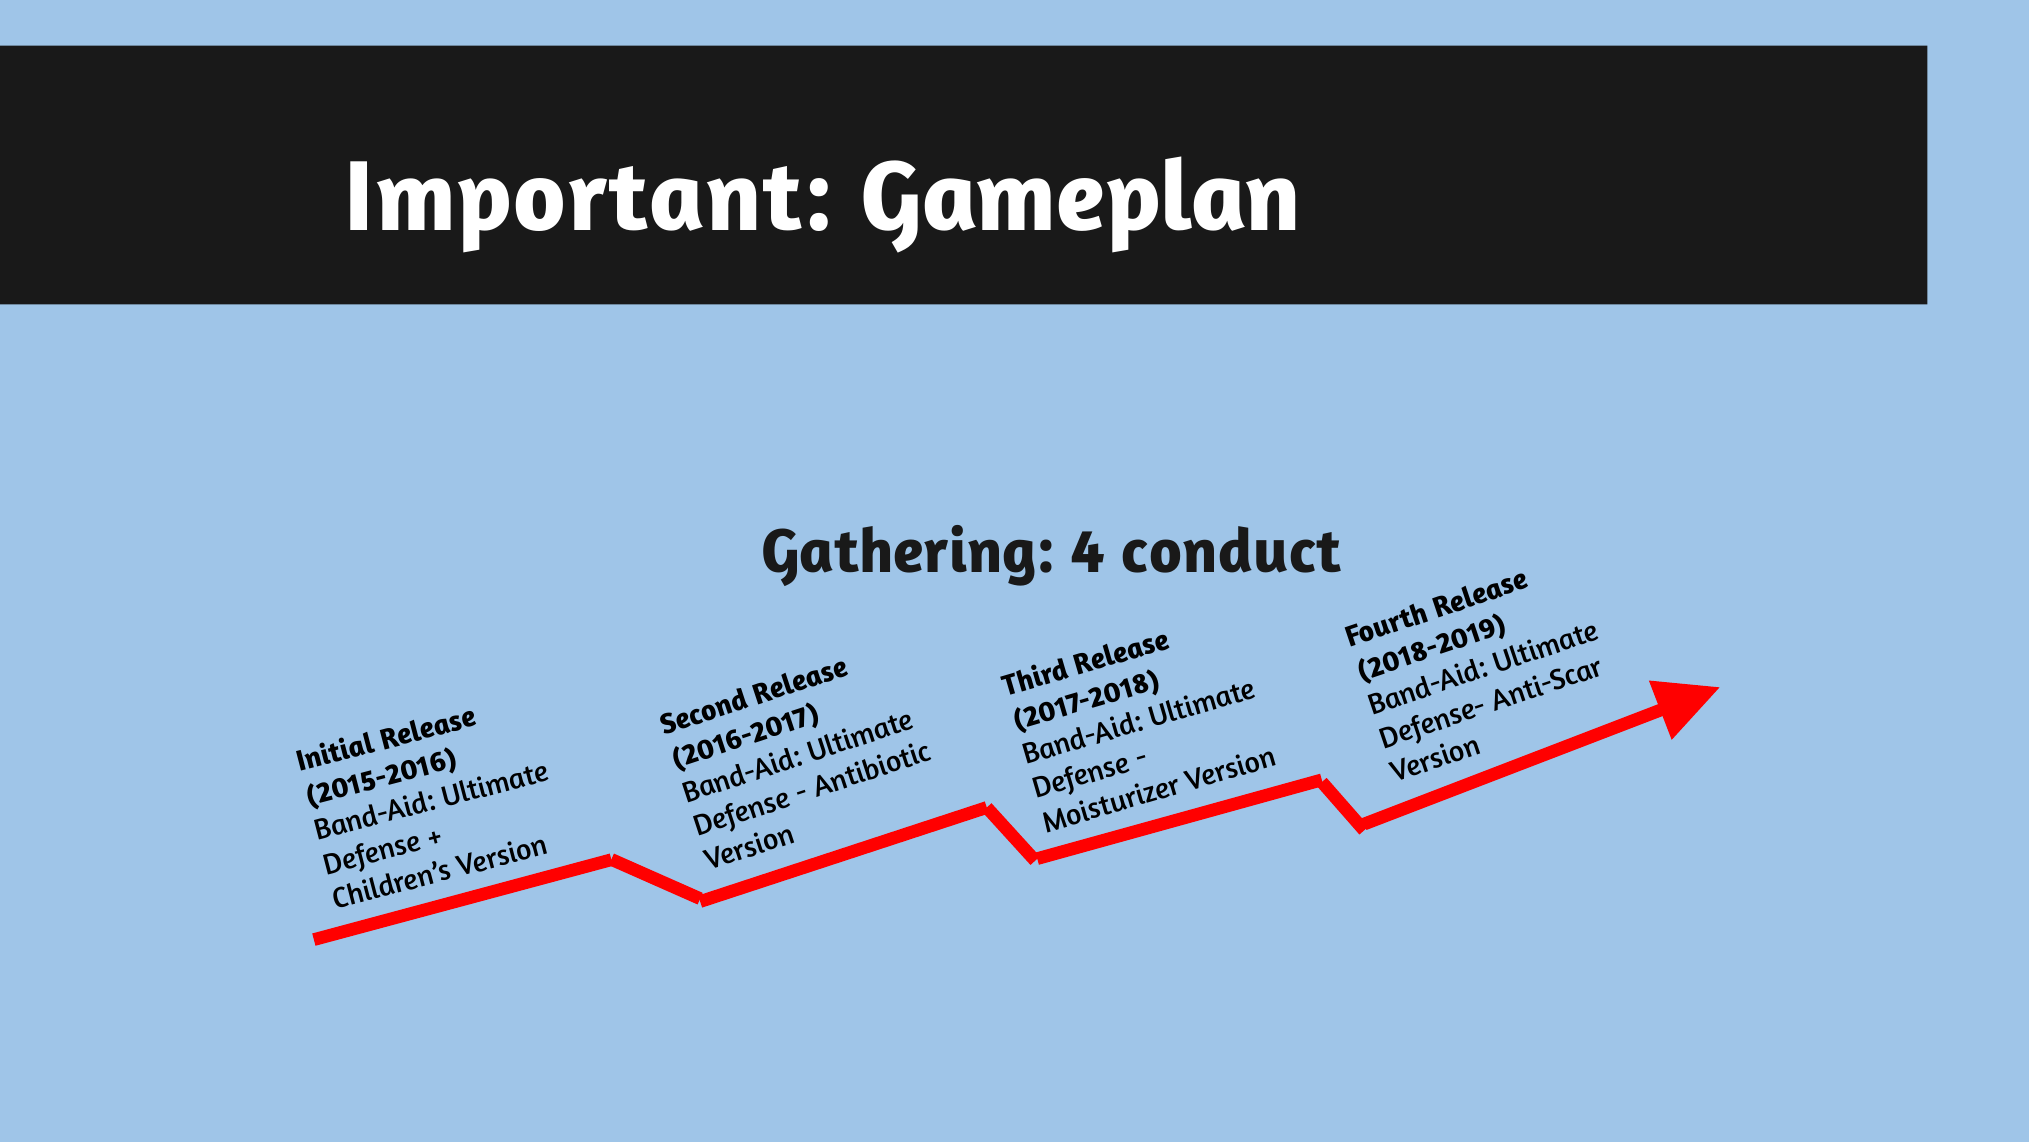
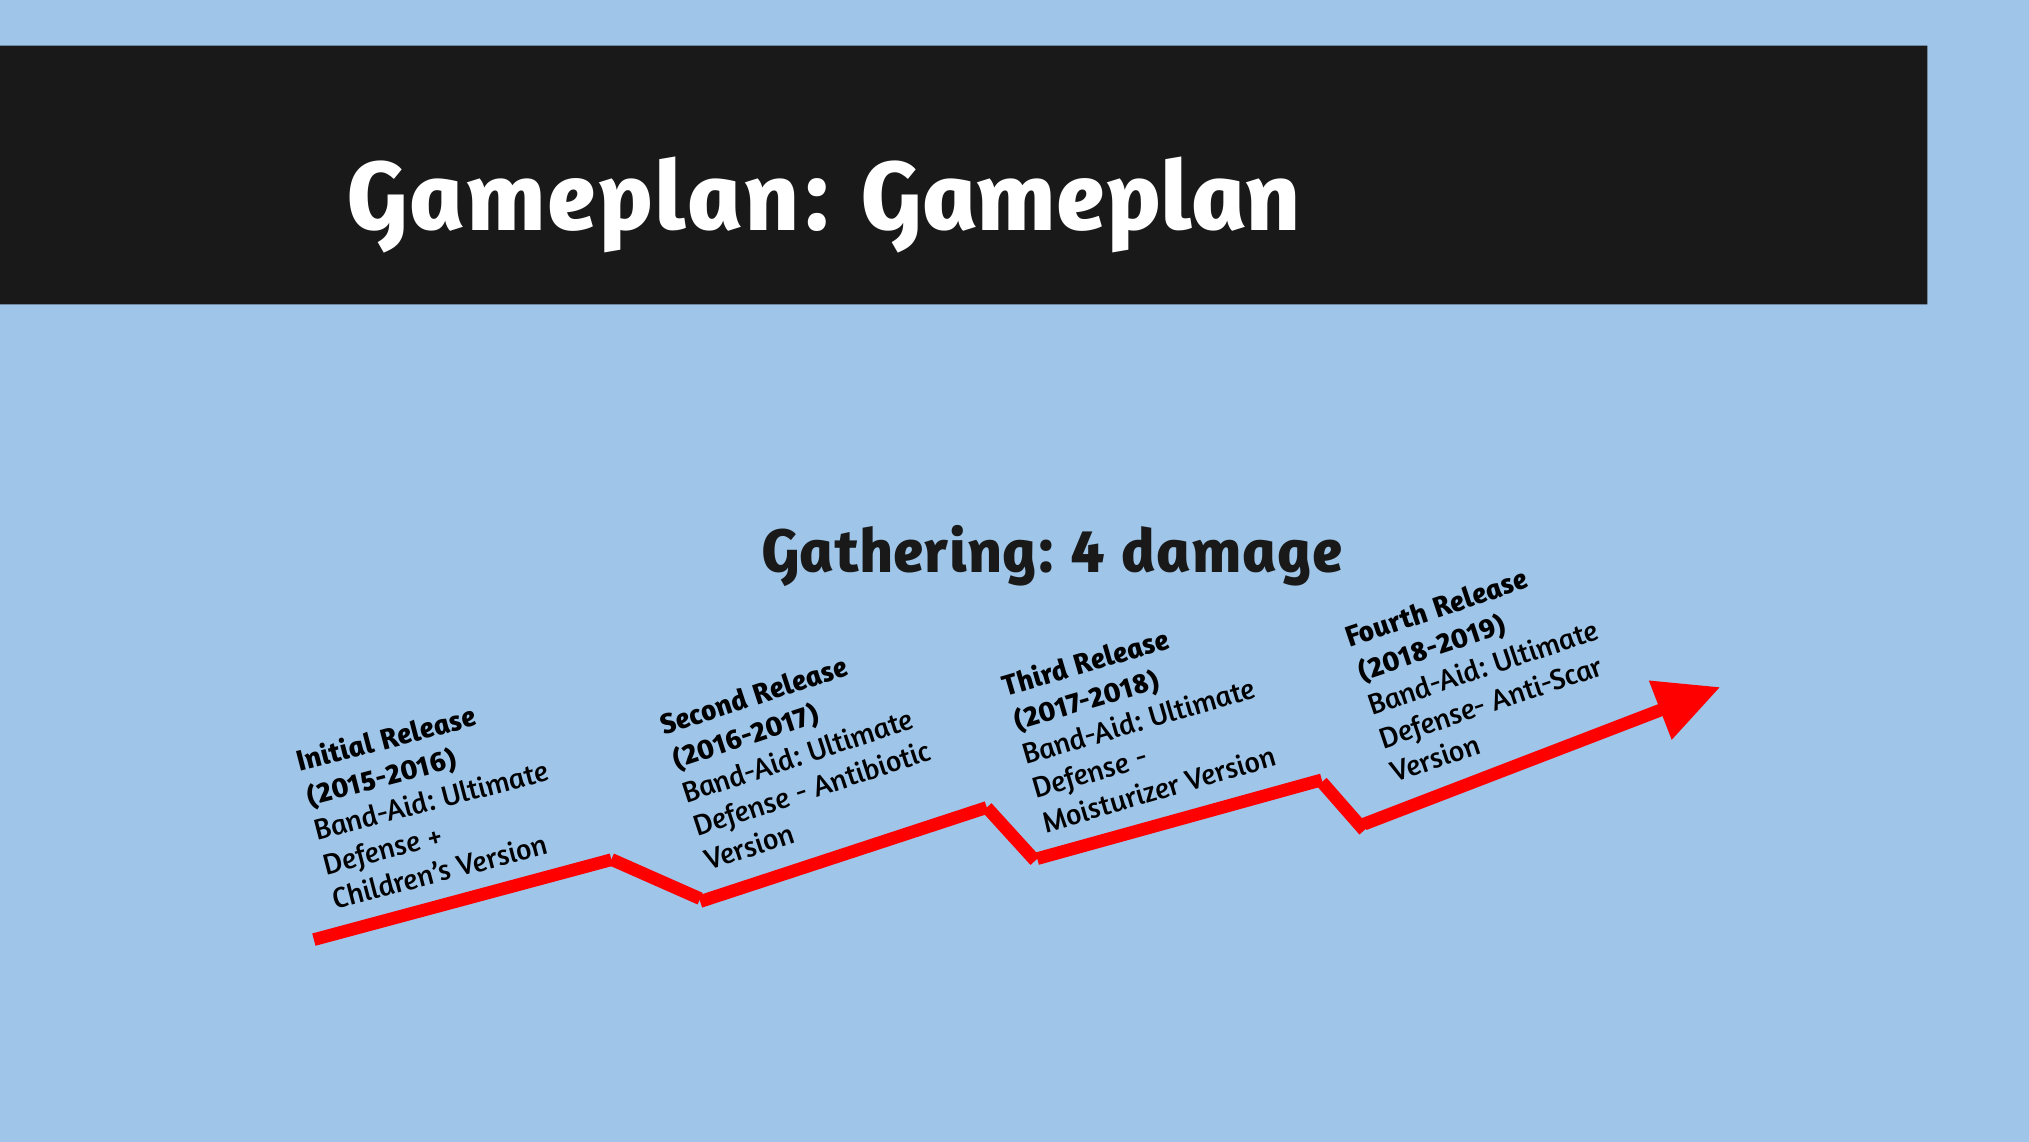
Important: Important -> Gameplan (589, 196)
conduct: conduct -> damage (1232, 552)
